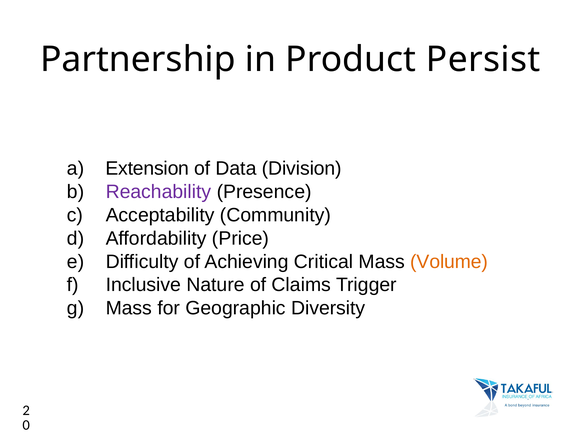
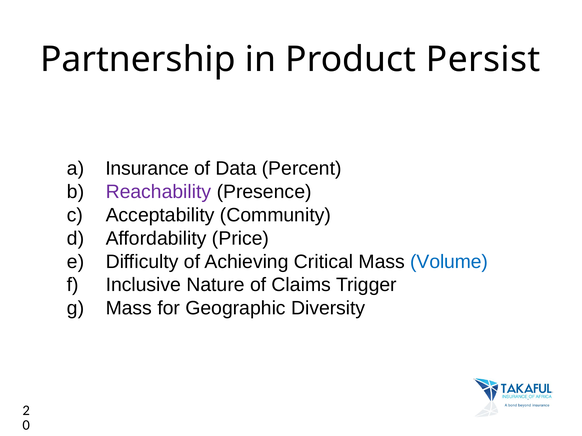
Extension: Extension -> Insurance (147, 169)
Division: Division -> Percent (302, 169)
Volume colour: orange -> blue (449, 262)
